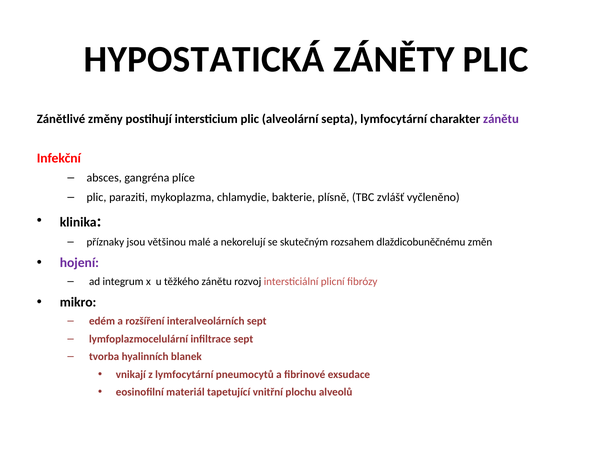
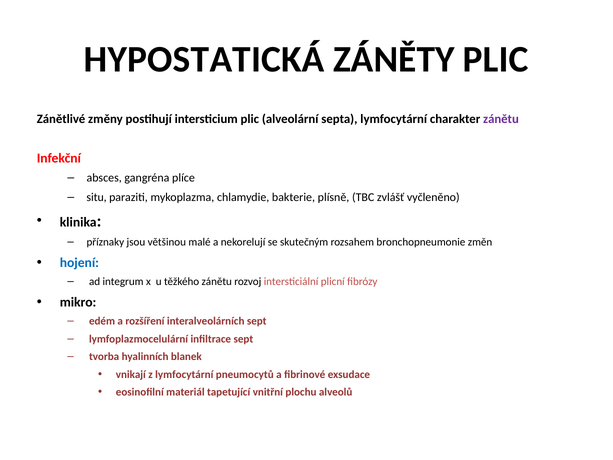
plic: plic -> situ (97, 197)
dlaždicobuněčnému: dlaždicobuněčnému -> bronchopneumonie (421, 242)
hojení colour: purple -> blue (79, 263)
